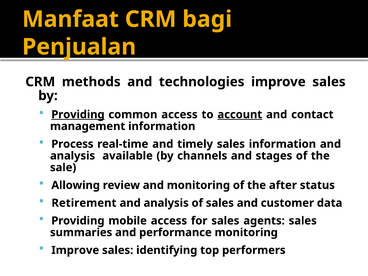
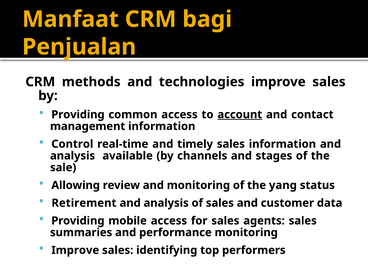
Providing underline: present -> none (78, 115)
Process: Process -> Control (72, 144)
after: after -> yang (283, 185)
